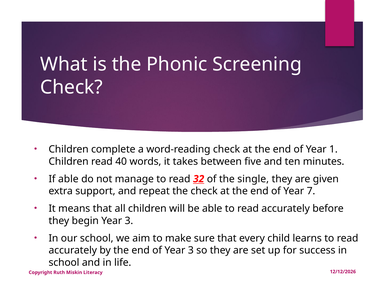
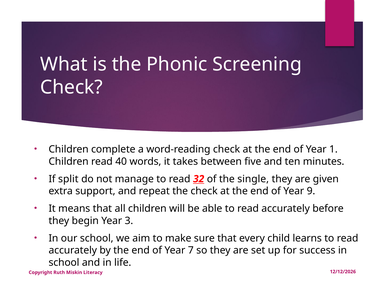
If able: able -> split (68, 179)
7: 7 -> 9 (311, 191)
of Year 3: 3 -> 7 (191, 250)
